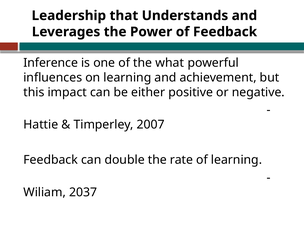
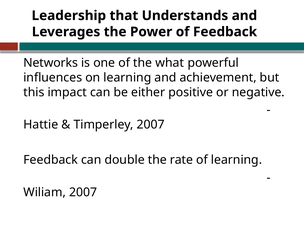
Inference: Inference -> Networks (51, 63)
Wiliam 2037: 2037 -> 2007 (83, 192)
